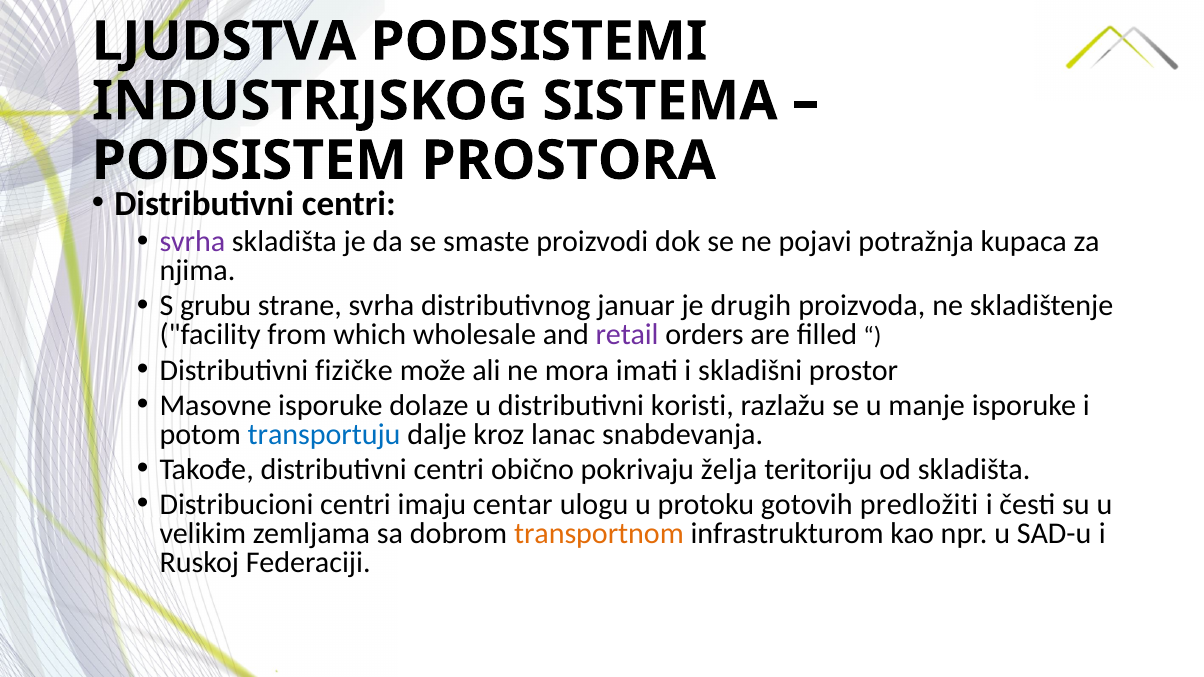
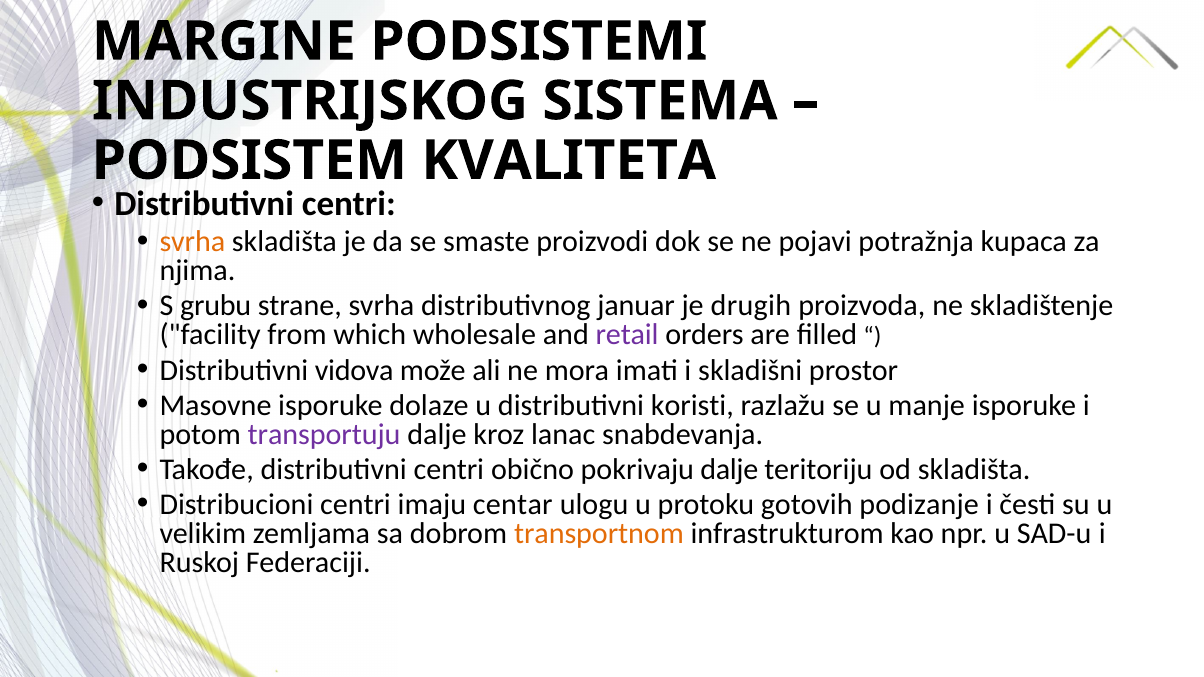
LJUDSTVA: LJUDSTVA -> MARGINE (224, 42)
PROSTORA: PROSTORA -> KVALITETA (569, 161)
svrha colour: purple -> orange (192, 242)
fizičke: fizičke -> vidova (354, 370)
transportuju colour: blue -> purple (324, 434)
pokrivaju želja: želja -> dalje (729, 469)
predložiti: predložiti -> podizanje (919, 505)
